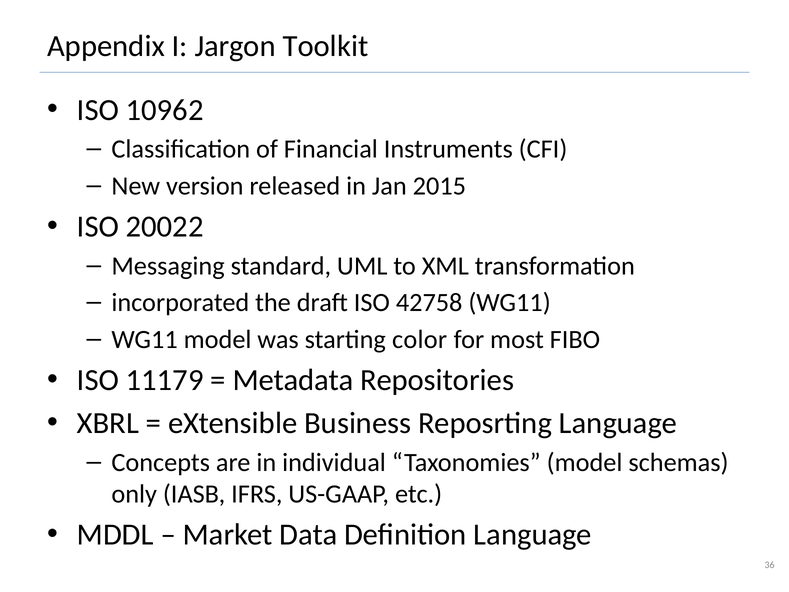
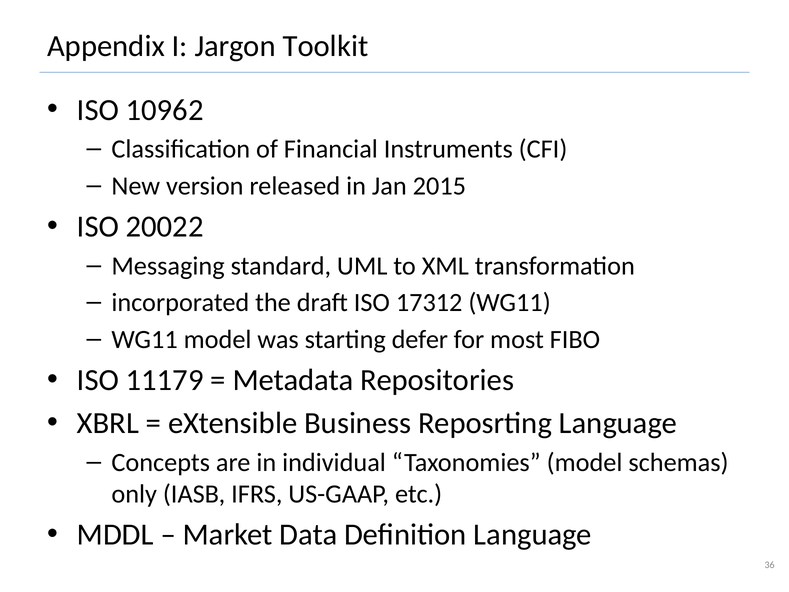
42758: 42758 -> 17312 (429, 303)
color: color -> defer (420, 339)
